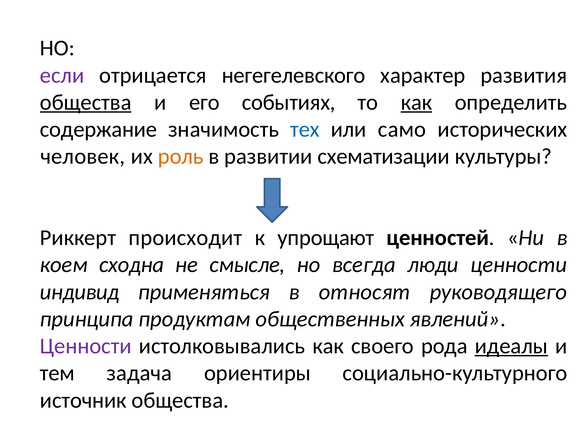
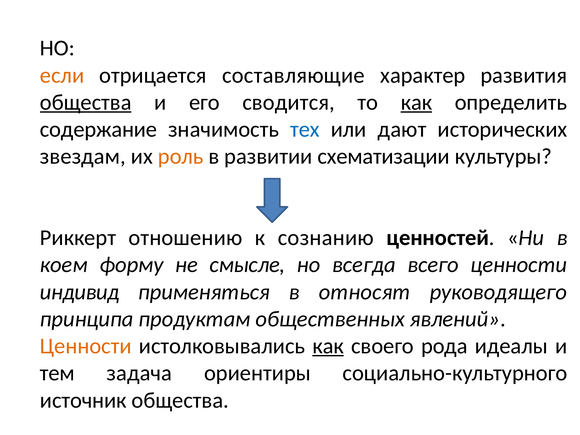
если colour: purple -> orange (62, 75)
негегелевского: негегелевского -> составляющие (293, 75)
событиях: событиях -> сводится (289, 102)
само: само -> дают (402, 129)
человек: человек -> звездам (83, 157)
происходит: происходит -> отношению (185, 238)
упрощают: упрощают -> сознанию (326, 238)
сходна: сходна -> форму (131, 265)
люди: люди -> всего (433, 265)
Ценности colour: purple -> orange (86, 346)
как underline: none -> present (328, 346)
идеалы underline: present -> none (511, 346)
